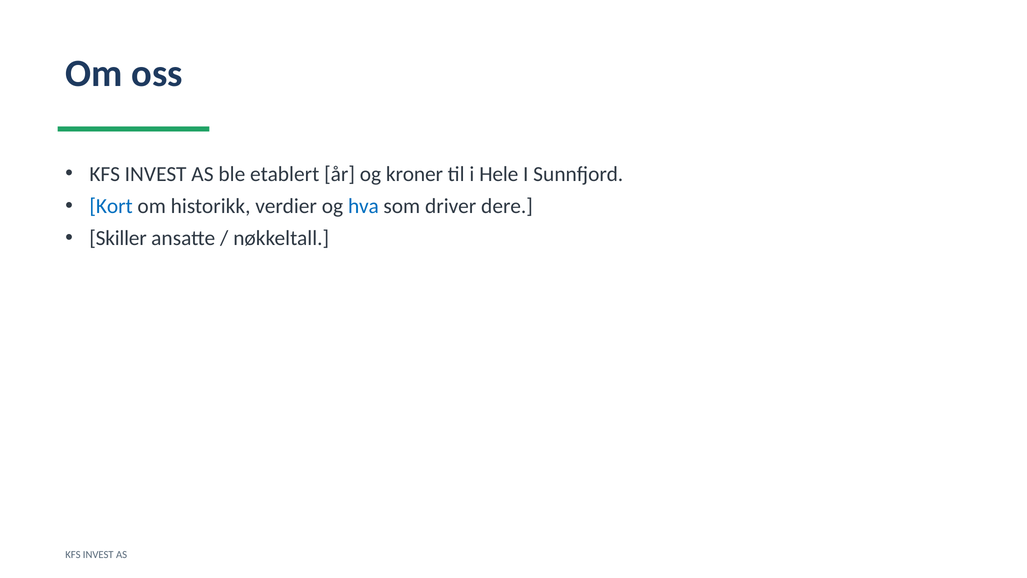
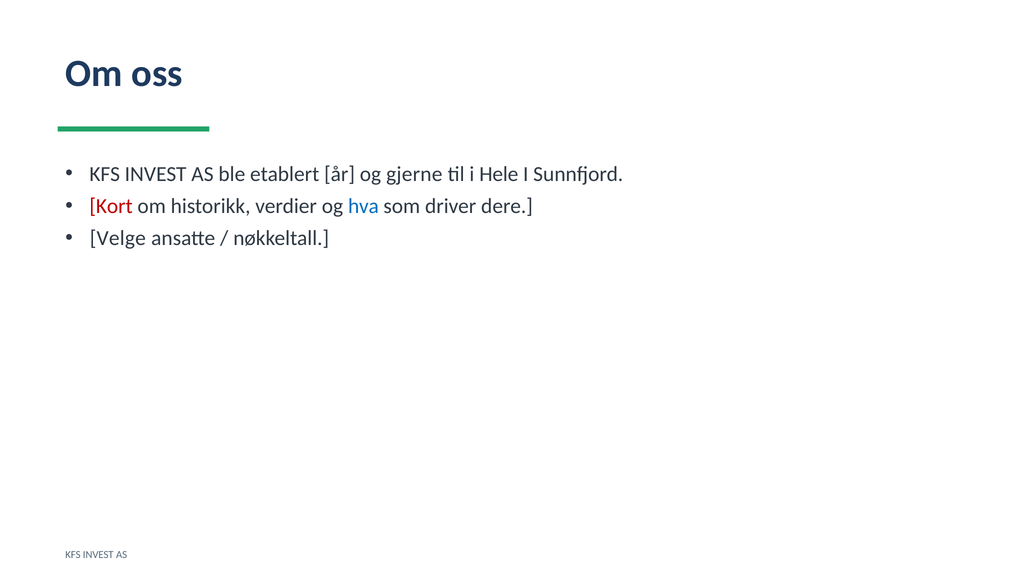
kroner: kroner -> gjerne (414, 174)
Kort colour: blue -> red (111, 206)
Skiller: Skiller -> Velge (118, 238)
